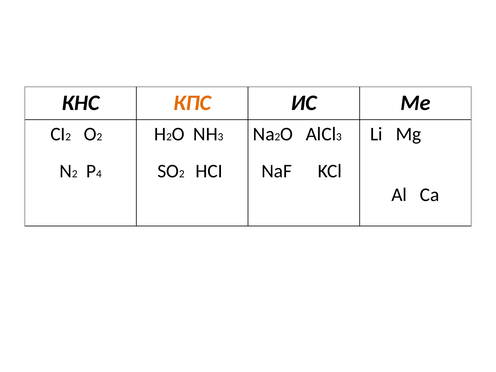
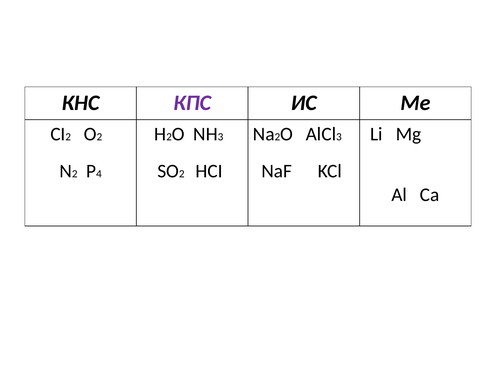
КПС colour: orange -> purple (192, 103)
